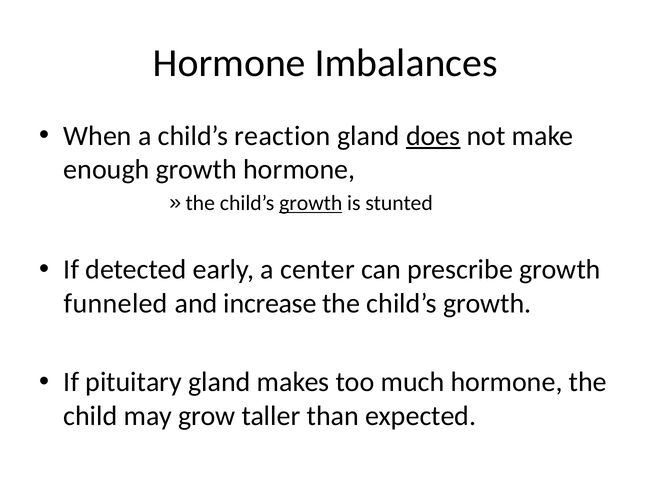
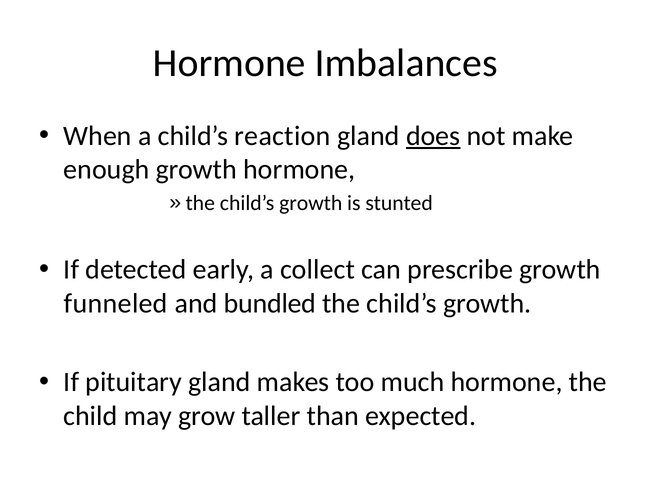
growth underline: present -> none (311, 203)
center: center -> collect (317, 270)
increase: increase -> bundled (270, 303)
